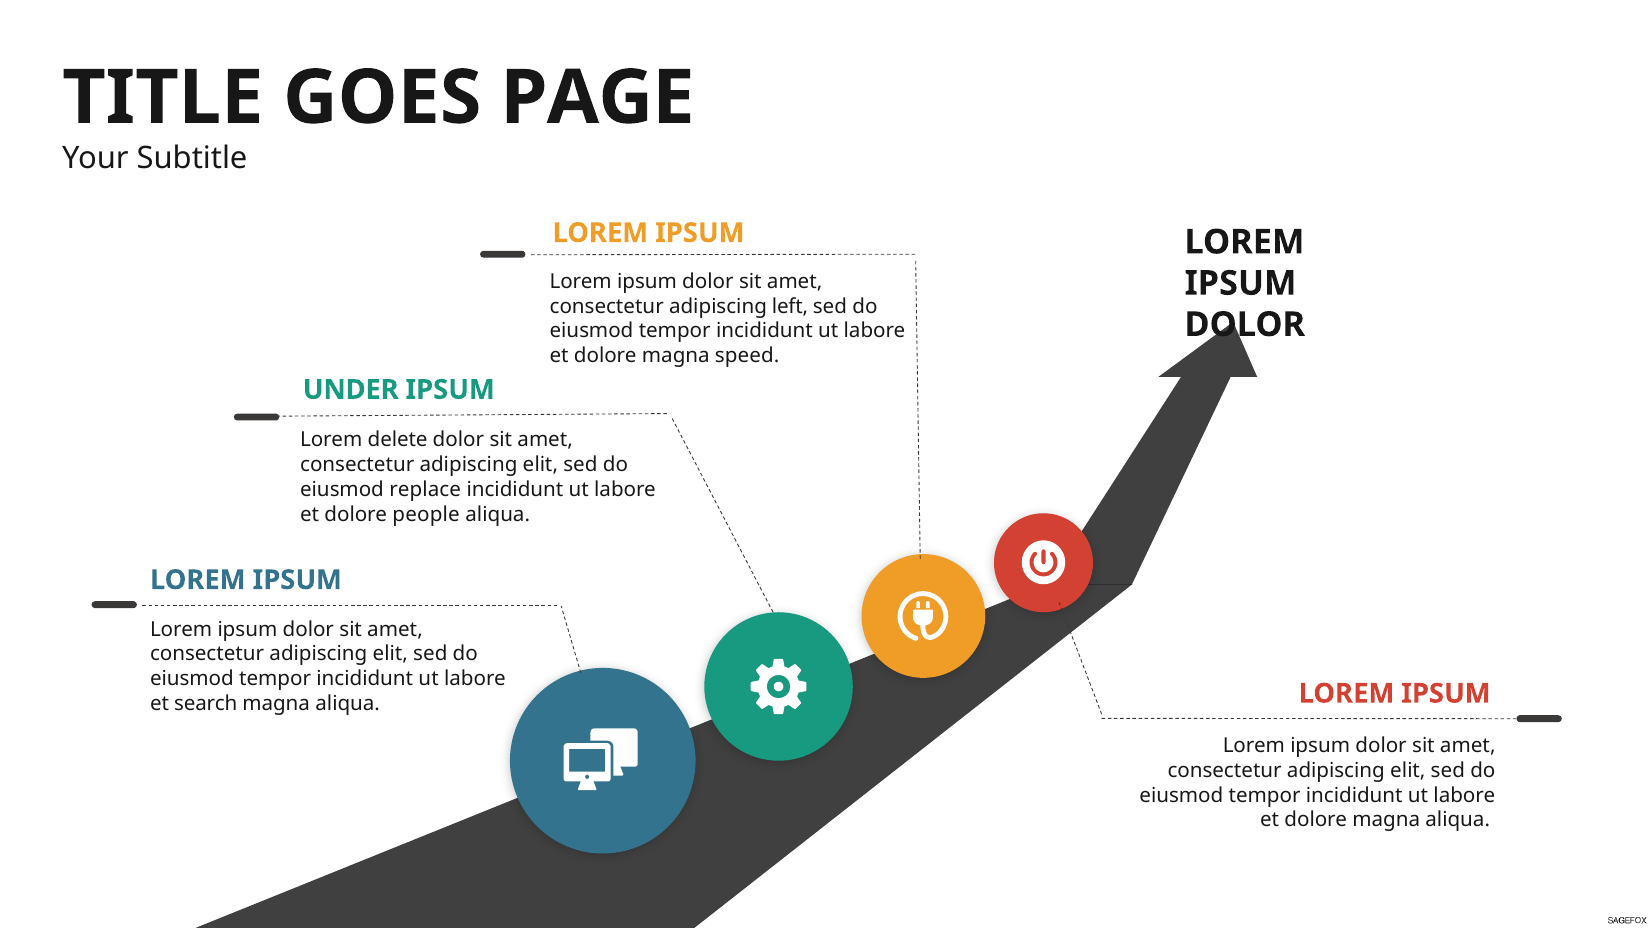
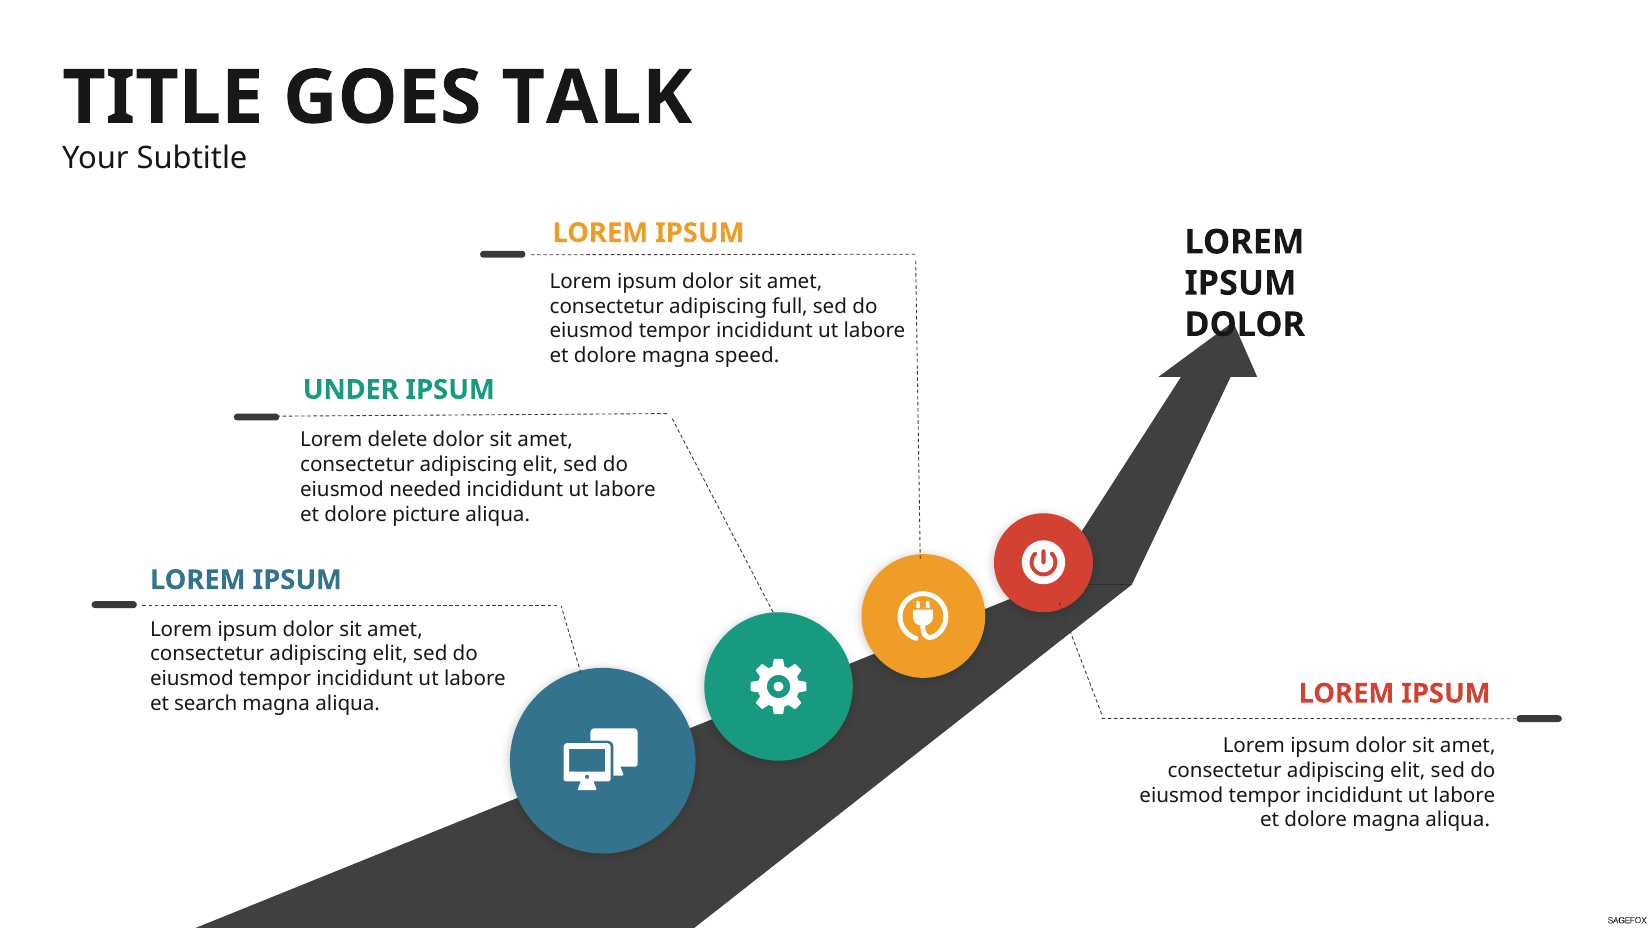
PAGE: PAGE -> TALK (597, 98)
left: left -> full (790, 306)
replace: replace -> needed (425, 490)
people: people -> picture (426, 514)
